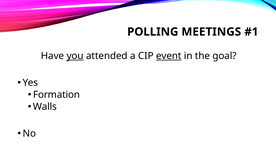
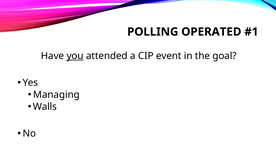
MEETINGS: MEETINGS -> OPERATED (211, 32)
event underline: present -> none (169, 56)
Formation: Formation -> Managing (56, 95)
